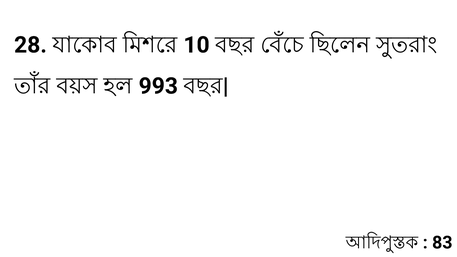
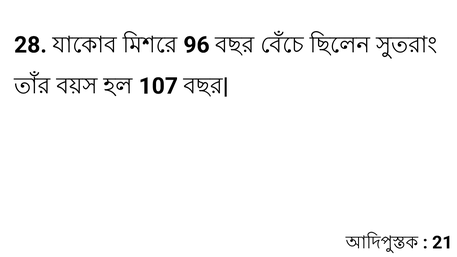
10: 10 -> 96 (197, 45)
993: 993 -> 107 (158, 86)
83: 83 -> 21 (442, 243)
